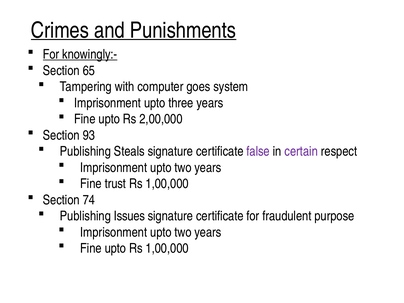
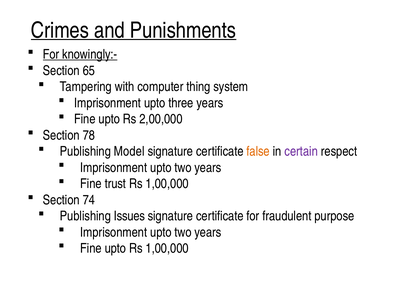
goes: goes -> thing (198, 87)
93: 93 -> 78 (89, 135)
Steals: Steals -> Model (129, 151)
false colour: purple -> orange (258, 151)
